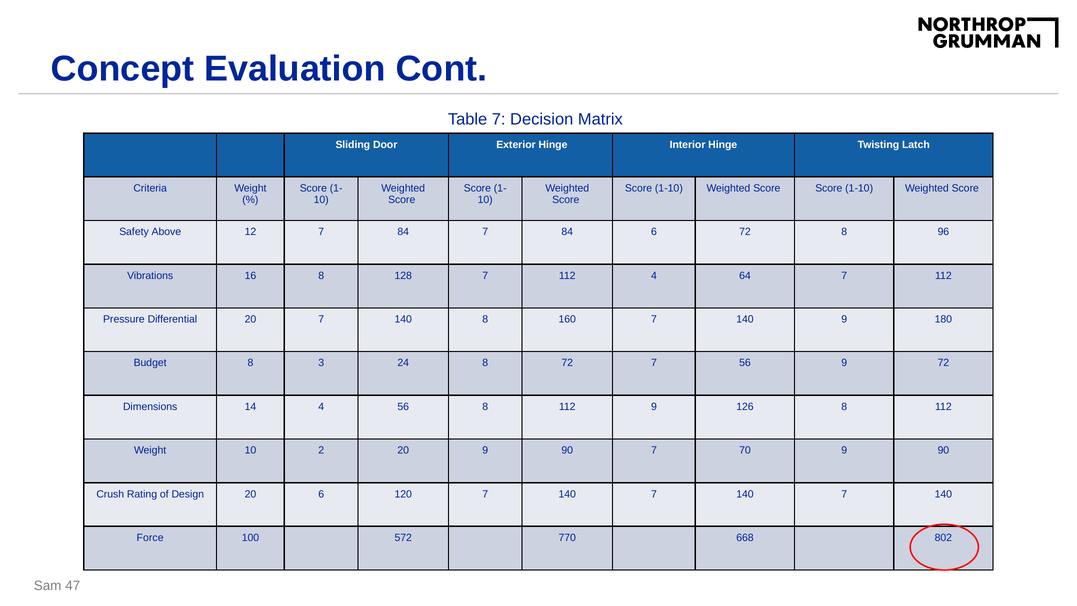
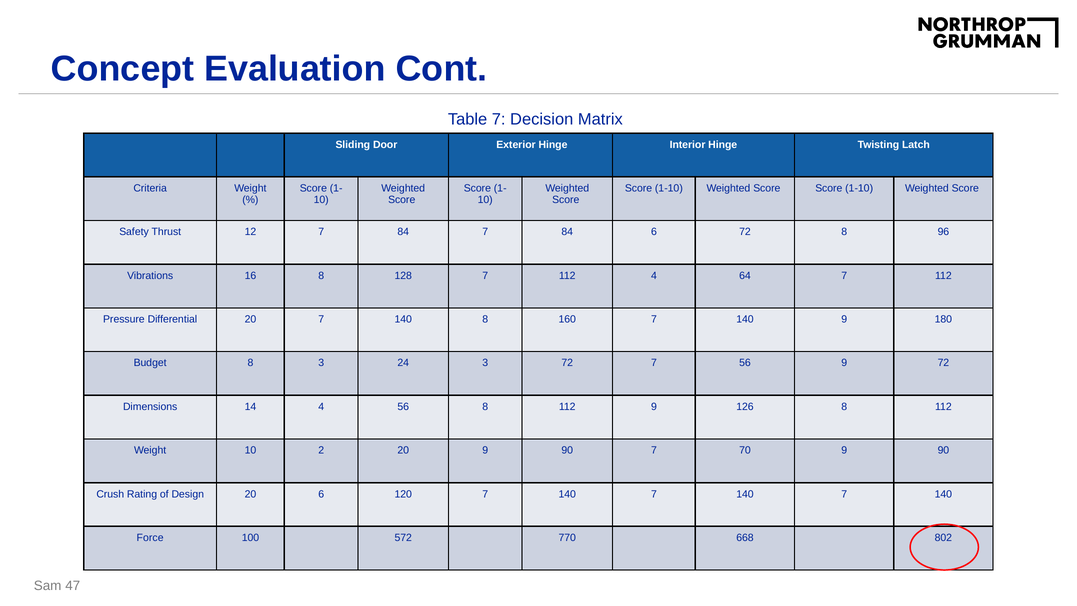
Above: Above -> Thrust (166, 232)
24 8: 8 -> 3 (485, 363)
